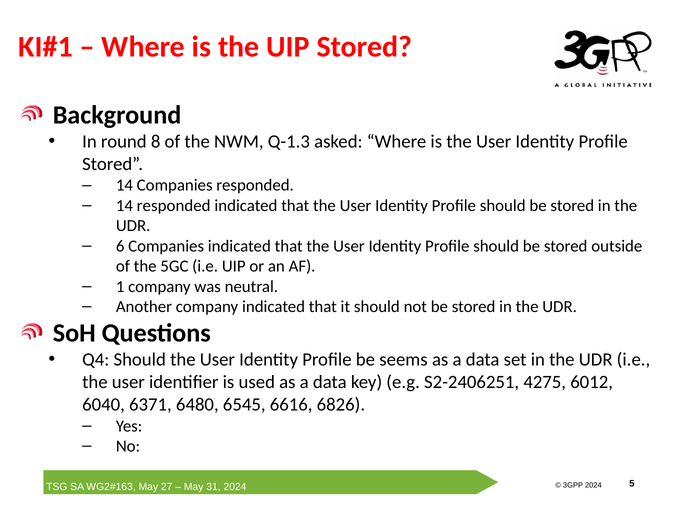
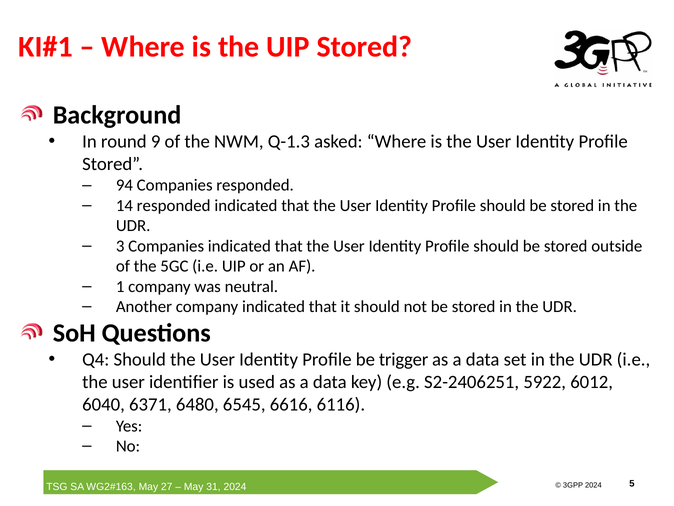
8: 8 -> 9 (156, 141)
14: 14 -> 94 (124, 185)
6: 6 -> 3 (120, 246)
seems: seems -> trigger (404, 359)
4275: 4275 -> 5922 (545, 382)
6826: 6826 -> 6116 (341, 404)
